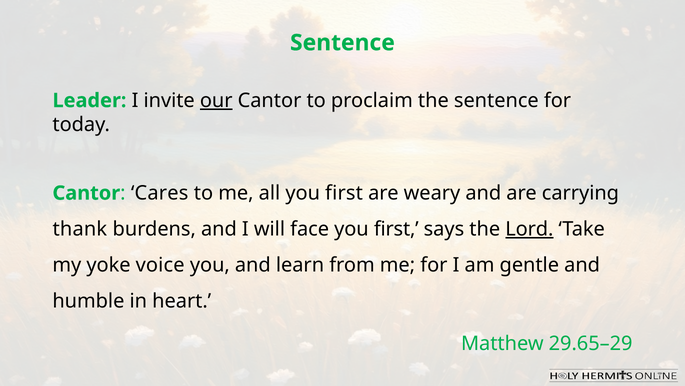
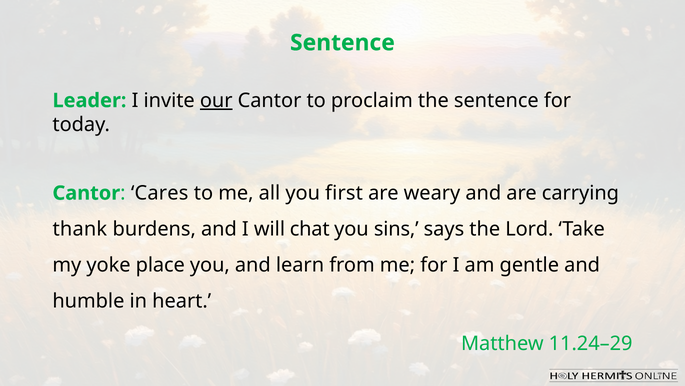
face: face -> chat (310, 229)
first: first -> sins (396, 229)
Lord underline: present -> none (529, 229)
voice: voice -> place (160, 265)
29.65–29: 29.65–29 -> 11.24–29 (591, 343)
